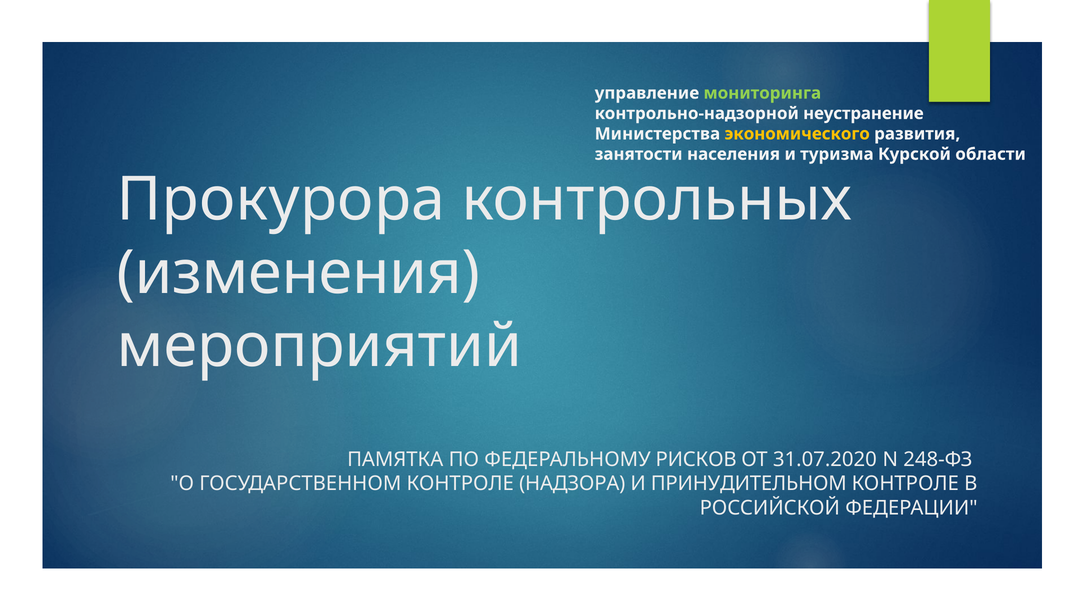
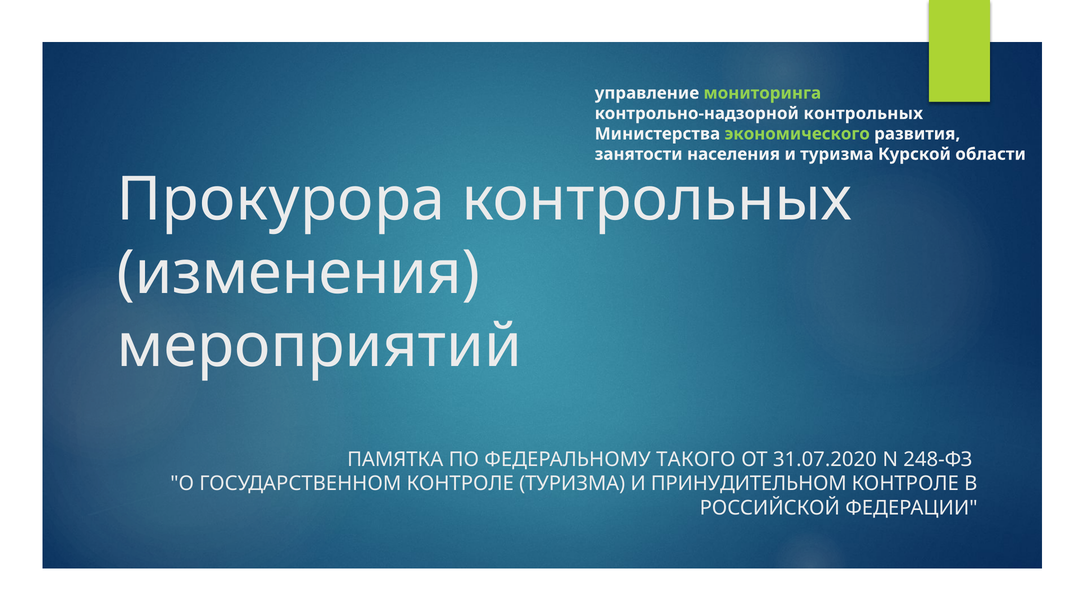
контрольно-надзорной неустранение: неустранение -> контрольных (863, 113)
экономического colour: yellow -> light green (797, 134)
РИСКОВ: РИСКОВ -> ТАКОГО (696, 459)
КОНТРОЛЕ НАДЗОРА: НАДЗОРА -> ТУРИЗМА (572, 483)
